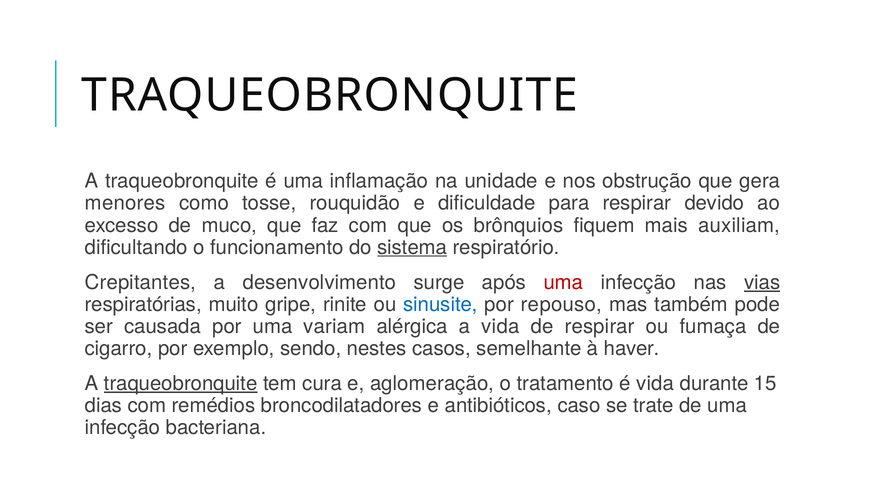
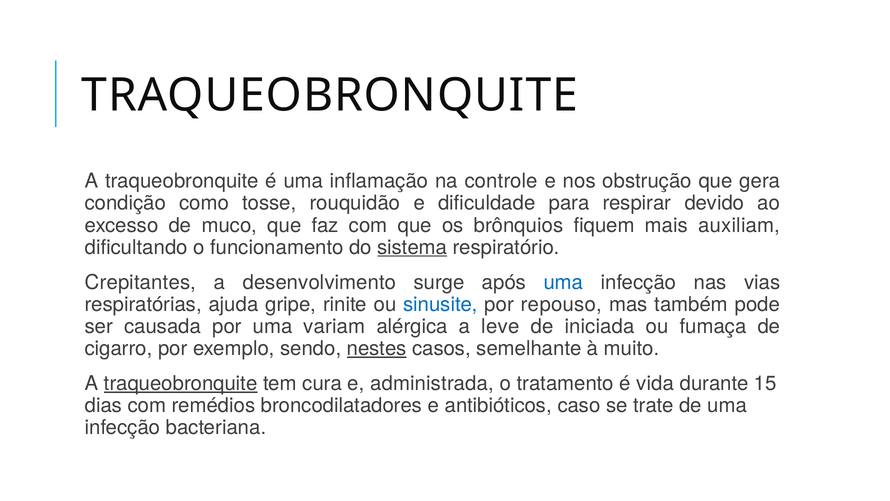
unidade: unidade -> controle (501, 181)
menores: menores -> condição (125, 203)
uma colour: red -> blue (563, 282)
vias underline: present -> none (762, 282)
muito: muito -> ajuda (234, 304)
a vida: vida -> leve (500, 326)
de respirar: respirar -> iniciada (600, 326)
nestes underline: none -> present (377, 348)
haver: haver -> muito (632, 348)
aglomeração: aglomeração -> administrada (432, 383)
